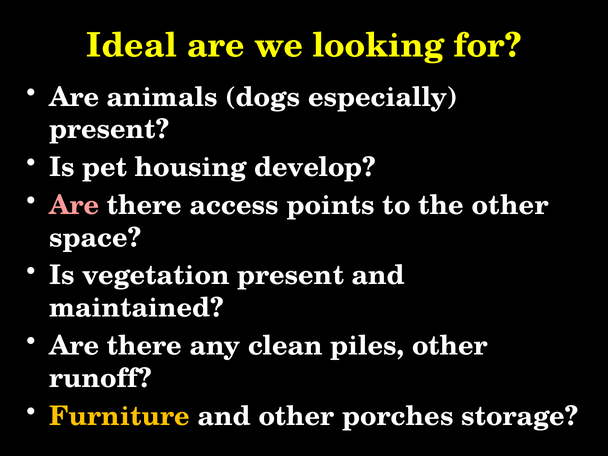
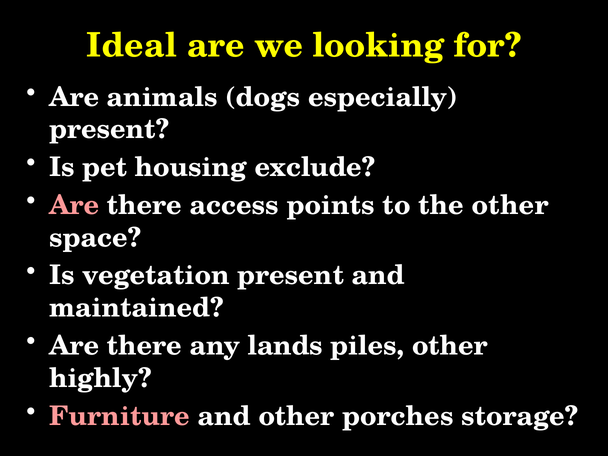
develop: develop -> exclude (315, 167)
clean: clean -> lands (285, 346)
runoff: runoff -> highly (100, 378)
Furniture colour: yellow -> pink (120, 416)
